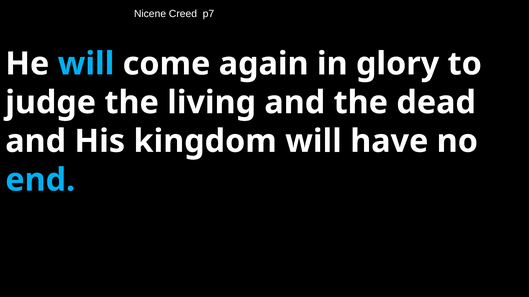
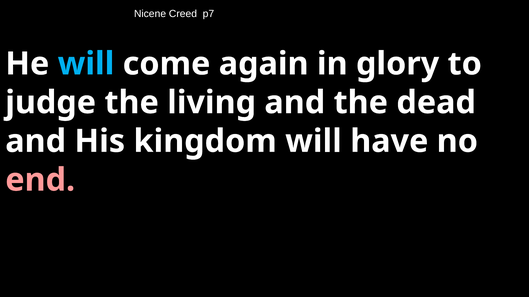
end colour: light blue -> pink (40, 180)
